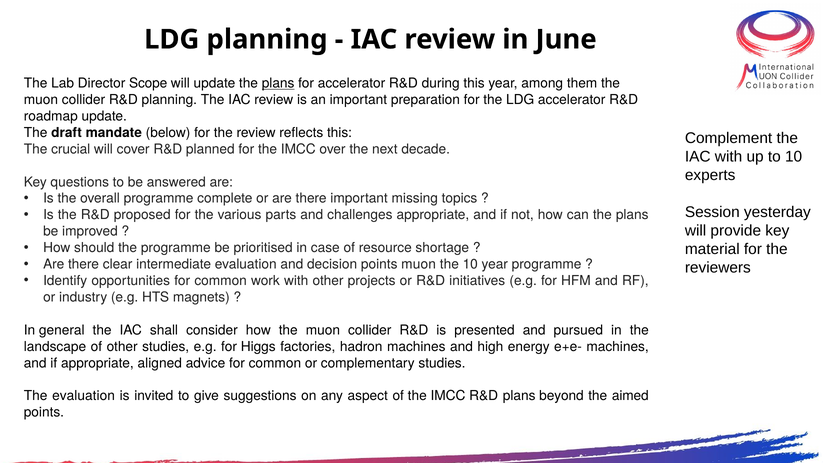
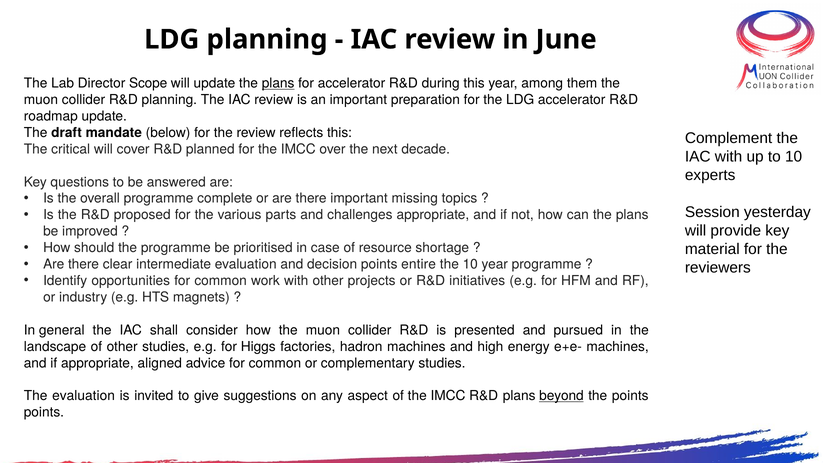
crucial: crucial -> critical (71, 149)
points muon: muon -> entire (419, 264)
beyond underline: none -> present (561, 396)
the aimed: aimed -> points (630, 396)
